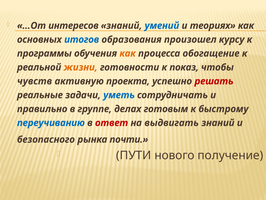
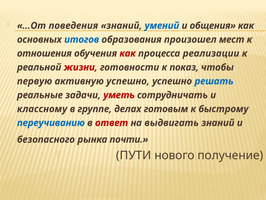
интересов: интересов -> поведения (73, 26)
теориях: теориях -> общения (213, 26)
курсу: курсу -> мест (232, 39)
программы: программы -> отношения (44, 53)
как colour: orange -> red (128, 53)
обогащение: обогащение -> реализации (211, 53)
жизни colour: orange -> red (81, 67)
чувств: чувств -> первую (35, 81)
активную проекта: проекта -> успешно (128, 81)
решать colour: red -> blue (214, 81)
уметь colour: blue -> red (119, 95)
правильно: правильно -> классному (42, 109)
